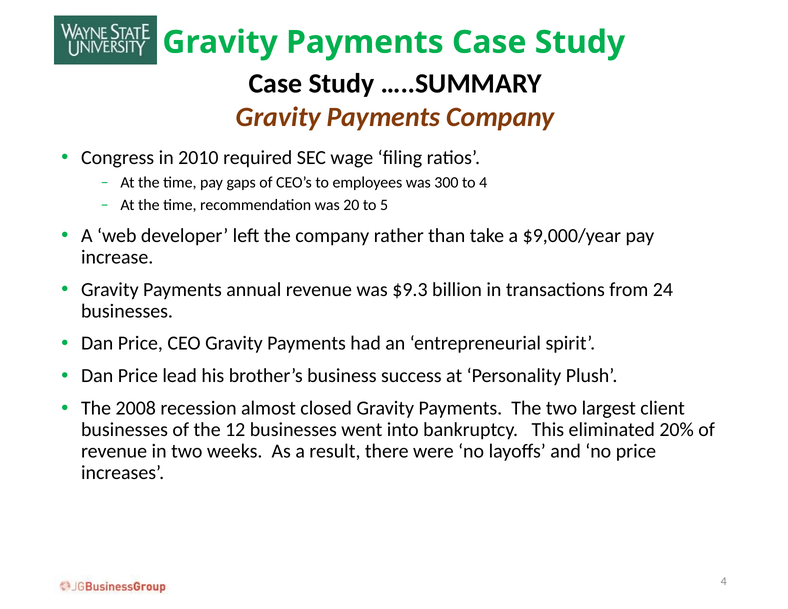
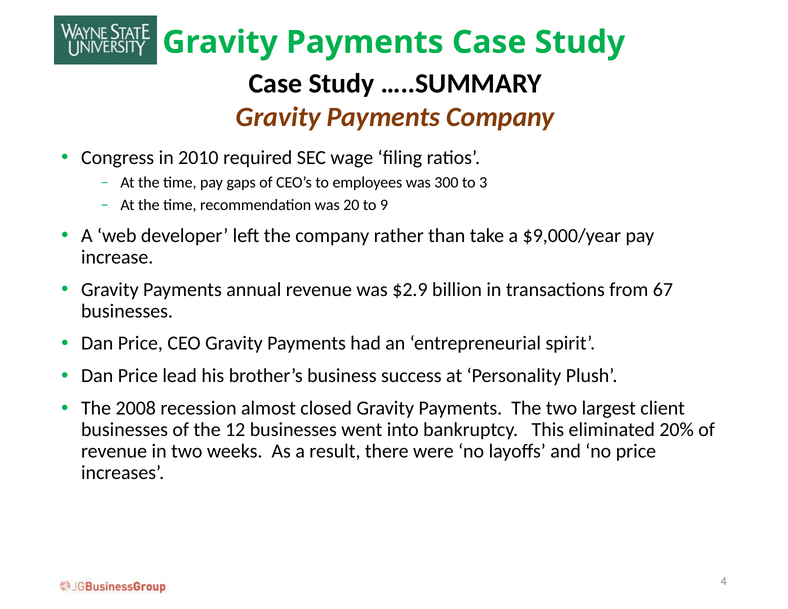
to 4: 4 -> 3 (483, 183)
5: 5 -> 9 (384, 205)
$9.3: $9.3 -> $2.9 (410, 289)
24: 24 -> 67 (663, 289)
